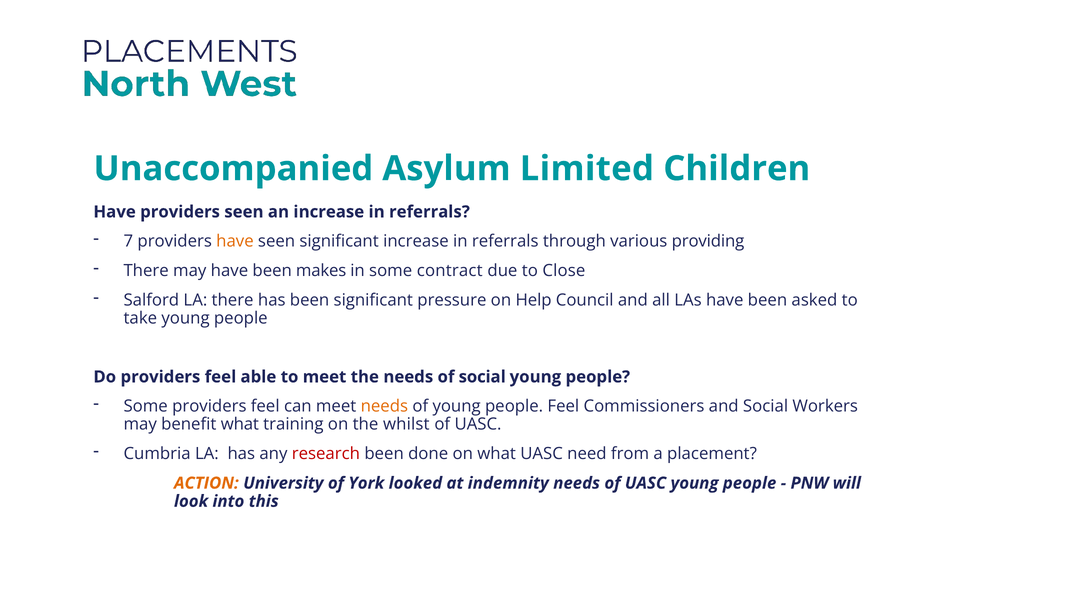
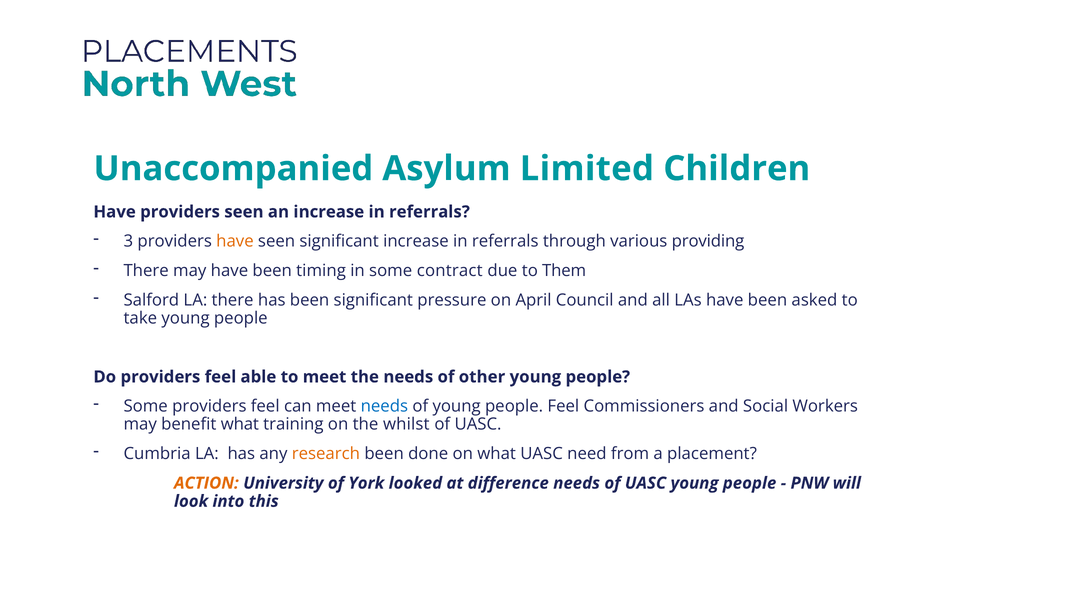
7: 7 -> 3 (128, 241)
makes: makes -> timing (321, 270)
Close: Close -> Them (564, 270)
Help: Help -> April (534, 300)
of social: social -> other (482, 377)
needs colour: orange -> blue (384, 406)
research colour: red -> orange (326, 454)
indemnity: indemnity -> difference (508, 483)
